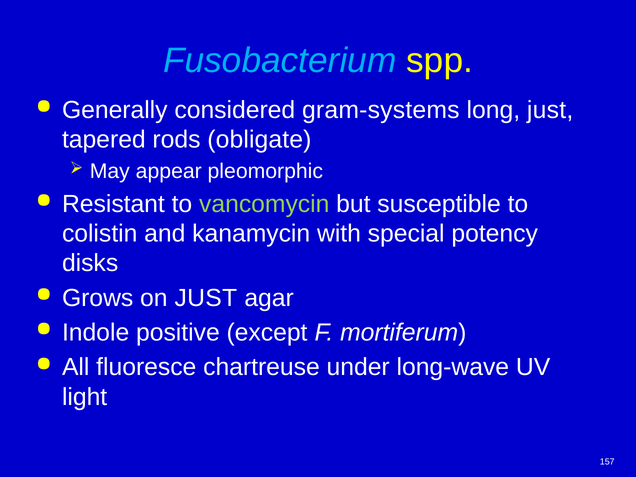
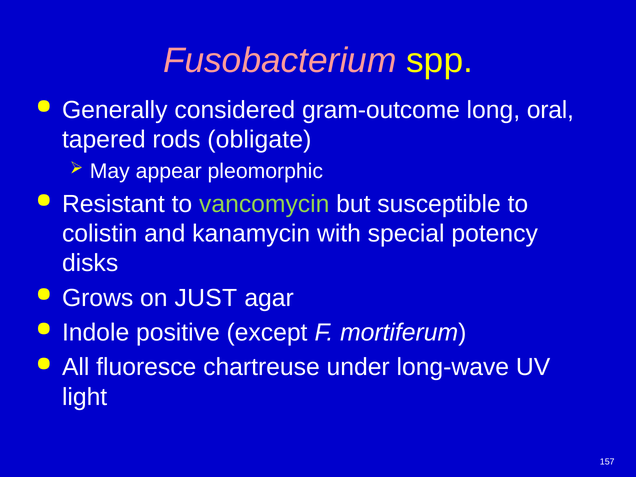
Fusobacterium colour: light blue -> pink (280, 61)
gram-systems: gram-systems -> gram-outcome (381, 110)
long just: just -> oral (550, 110)
